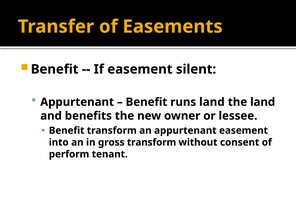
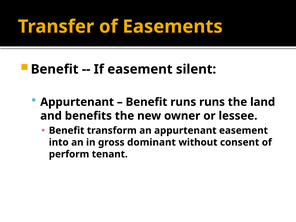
runs land: land -> runs (212, 102)
gross transform: transform -> dominant (151, 142)
